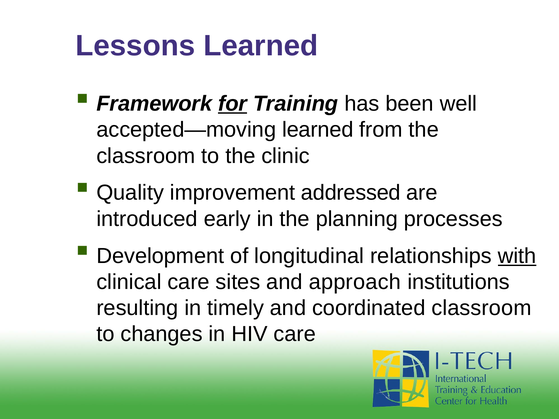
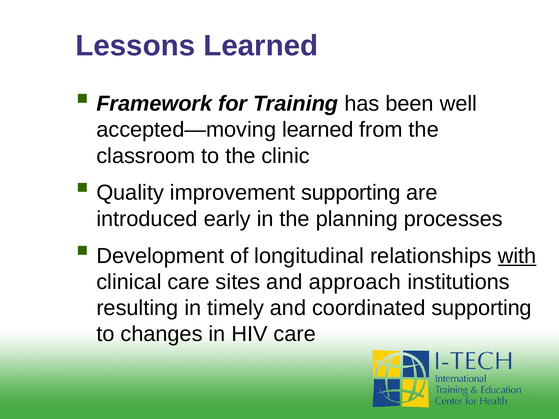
for underline: present -> none (233, 104)
improvement addressed: addressed -> supporting (351, 193)
coordinated classroom: classroom -> supporting (482, 308)
